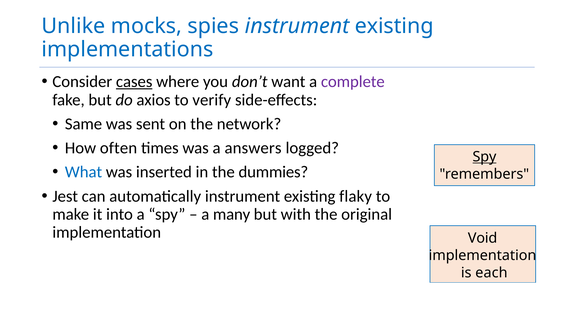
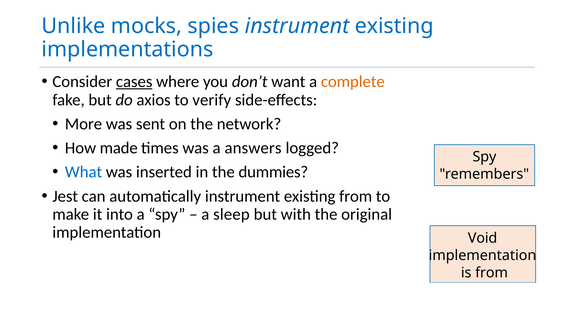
complete colour: purple -> orange (353, 82)
Same: Same -> More (83, 124)
often: often -> made (119, 148)
Spy underline: present -> none (484, 157)
existing flaky: flaky -> from (356, 196)
many: many -> sleep (231, 214)
is each: each -> from (492, 273)
